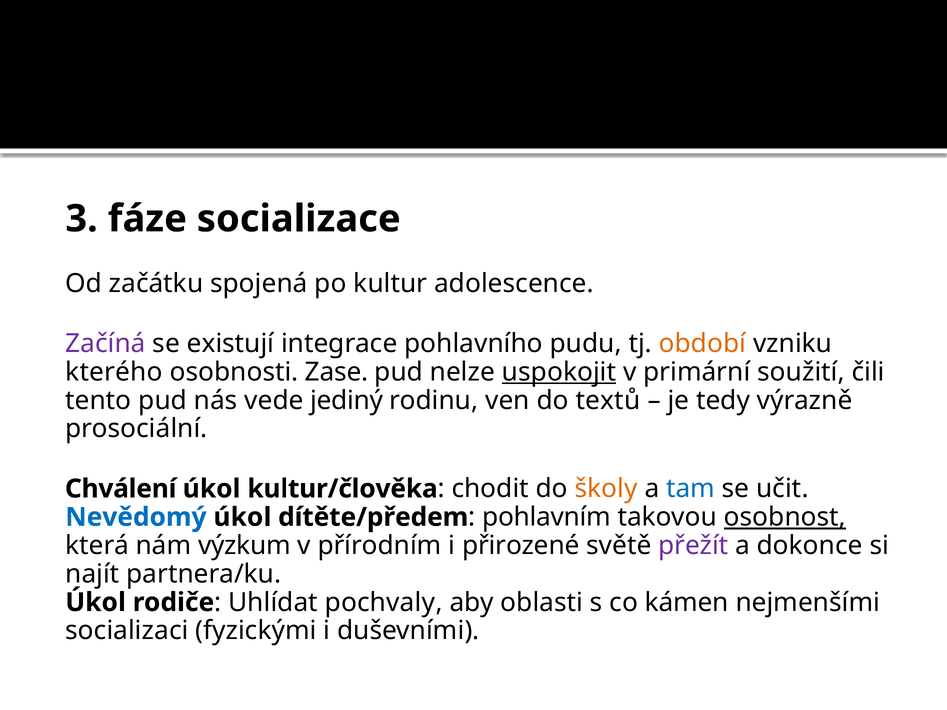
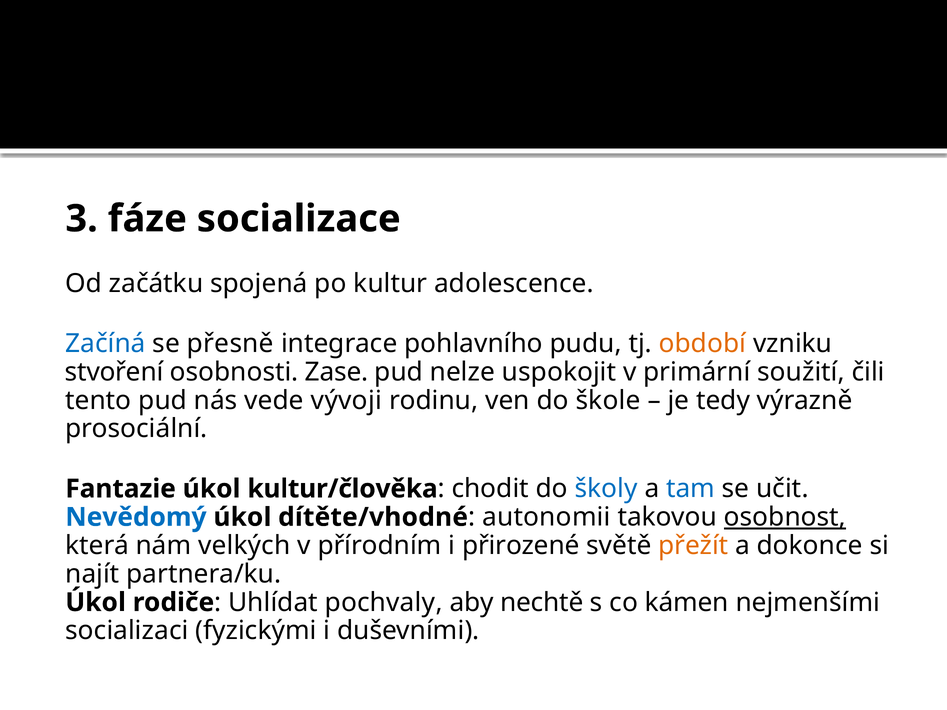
Začíná colour: purple -> blue (105, 344)
existují: existují -> přesně (230, 344)
kterého: kterého -> stvoření (114, 372)
uspokojit underline: present -> none (559, 372)
jediný: jediný -> vývoji (346, 401)
textů: textů -> škole (608, 401)
Chválení: Chválení -> Fantazie (121, 489)
školy colour: orange -> blue (606, 489)
dítěte/předem: dítěte/předem -> dítěte/vhodné (373, 517)
pohlavním: pohlavním -> autonomii (546, 517)
výzkum: výzkum -> velkých (244, 546)
přežít colour: purple -> orange (693, 546)
oblasti: oblasti -> nechtě (542, 603)
